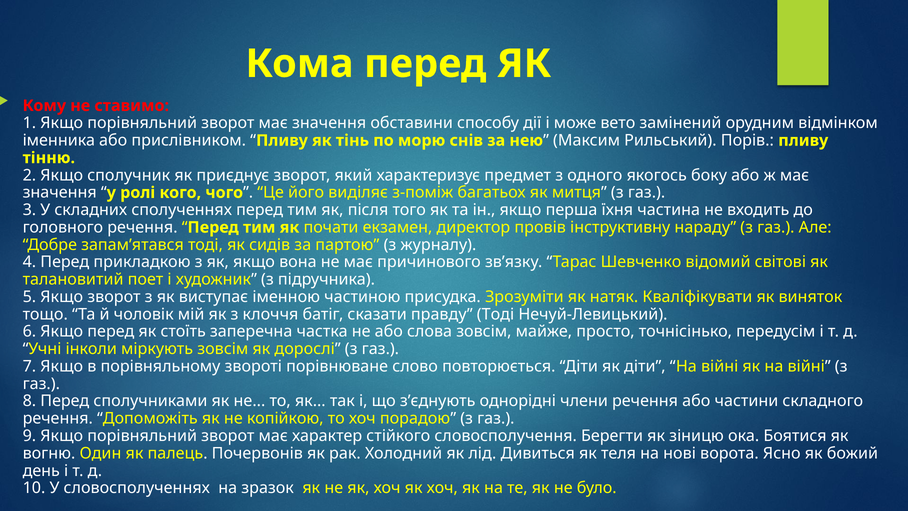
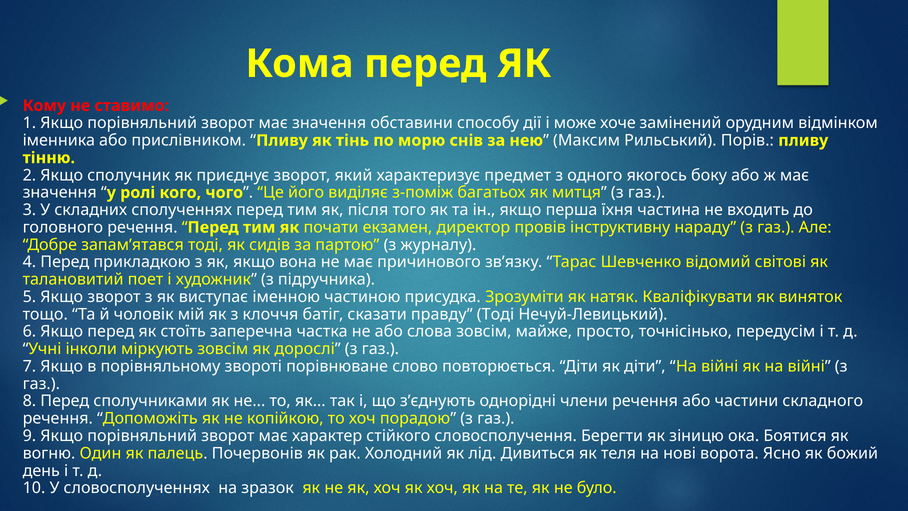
вето: вето -> хоче (618, 123)
